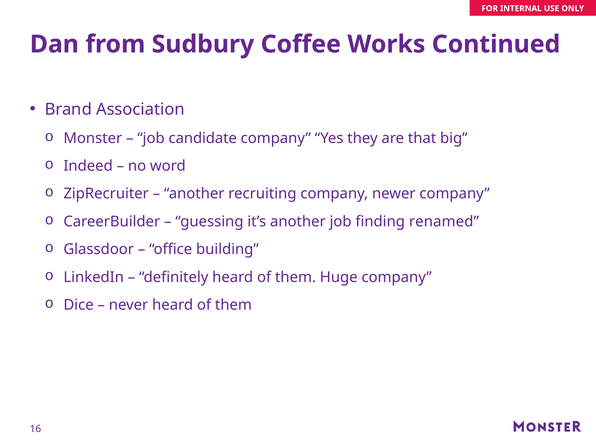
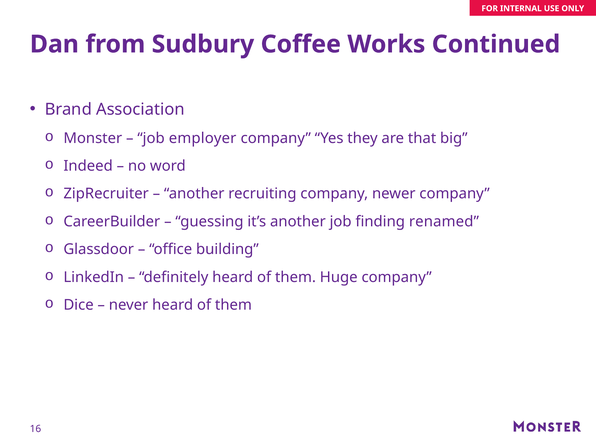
candidate: candidate -> employer (203, 138)
